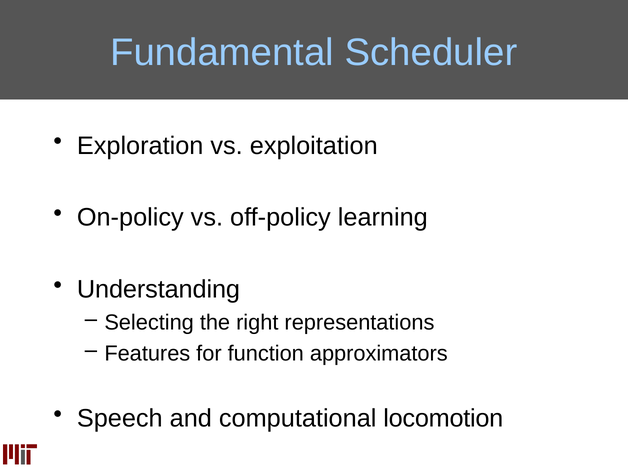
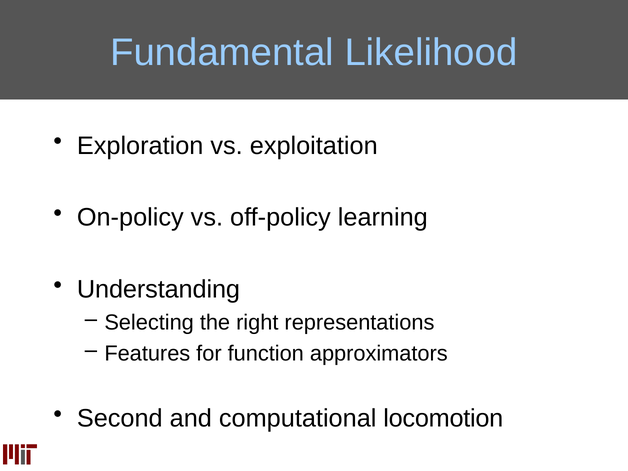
Scheduler: Scheduler -> Likelihood (431, 52)
Speech: Speech -> Second (120, 419)
